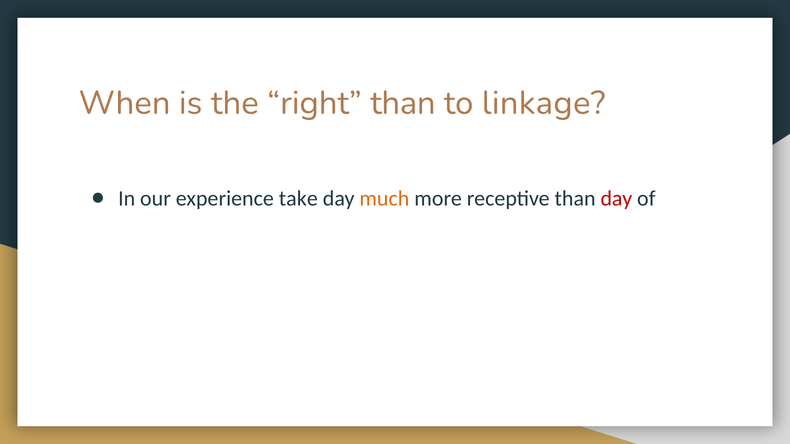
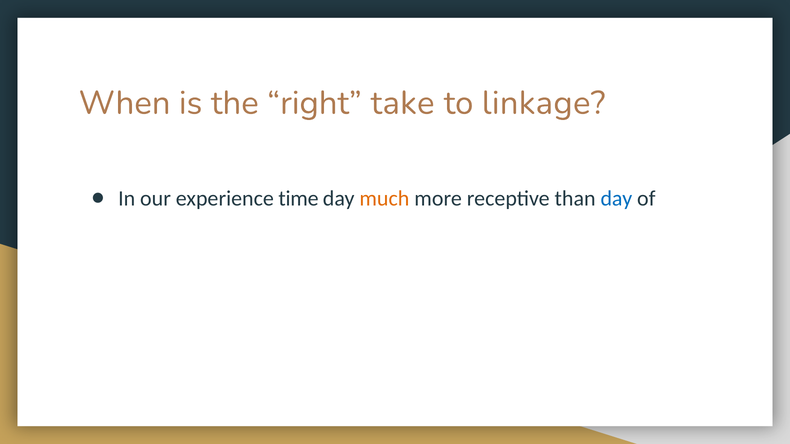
right than: than -> take (403, 103)
take: take -> time (298, 199)
day colour: red -> blue (616, 199)
